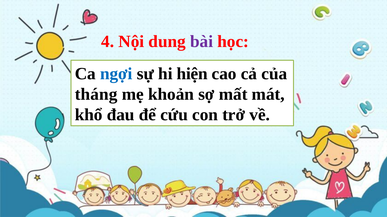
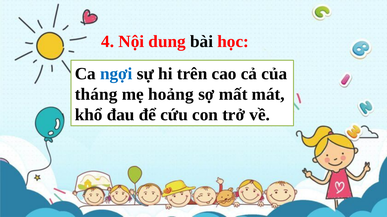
bài colour: purple -> black (202, 42)
hiện: hiện -> trên (192, 74)
khoản: khoản -> hoảng (171, 95)
